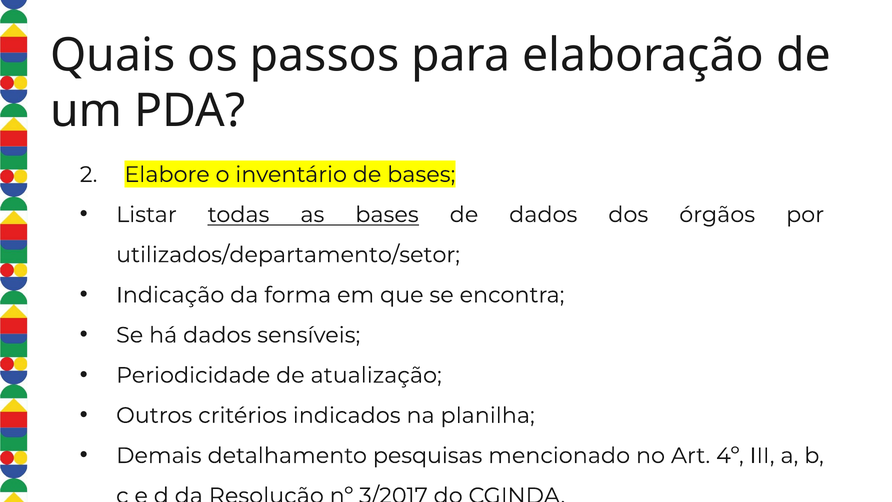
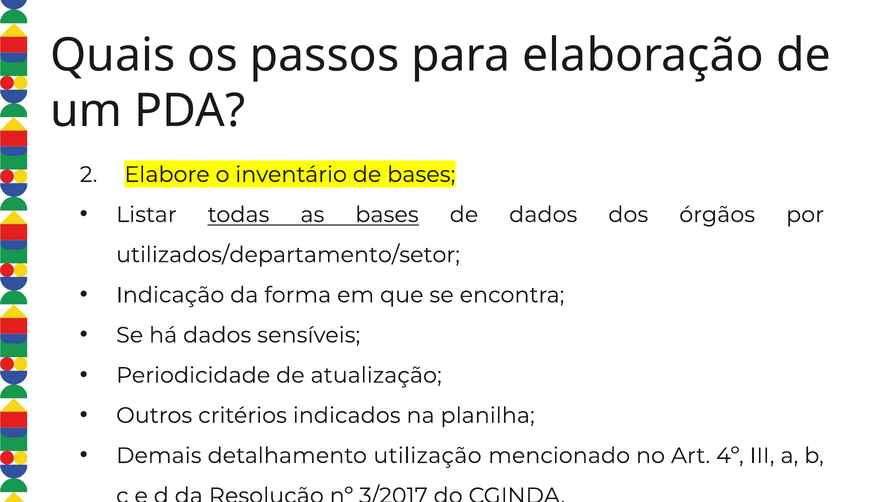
pesquisas: pesquisas -> utilização (427, 455)
